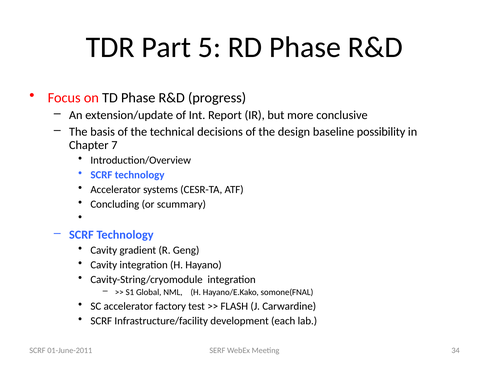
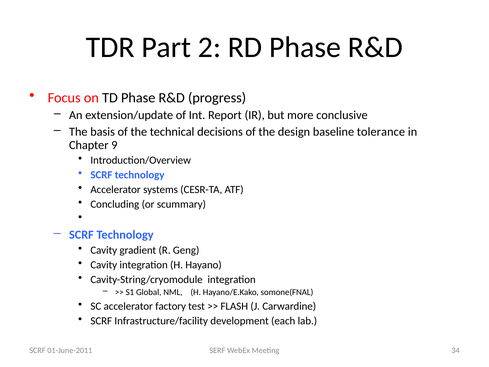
5: 5 -> 2 (209, 47)
possibility: possibility -> tolerance (381, 132)
7: 7 -> 9 (114, 145)
